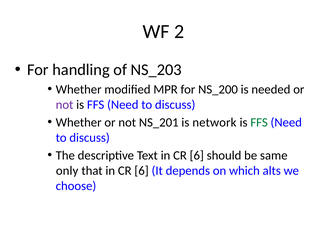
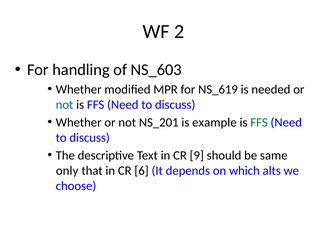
NS_203: NS_203 -> NS_603 (156, 70)
NS_200: NS_200 -> NS_619 (218, 90)
not colour: purple -> blue (65, 105)
network: network -> example (214, 123)
Text in CR 6: 6 -> 9 (197, 156)
